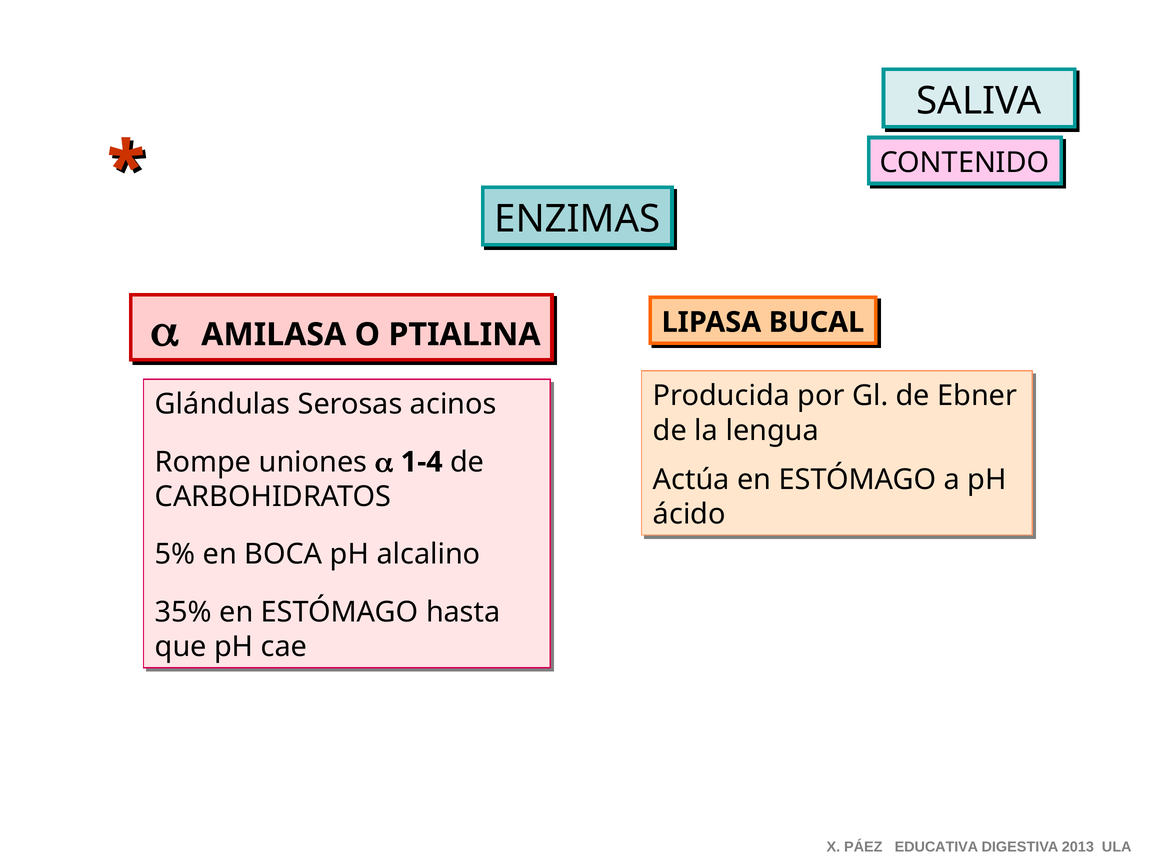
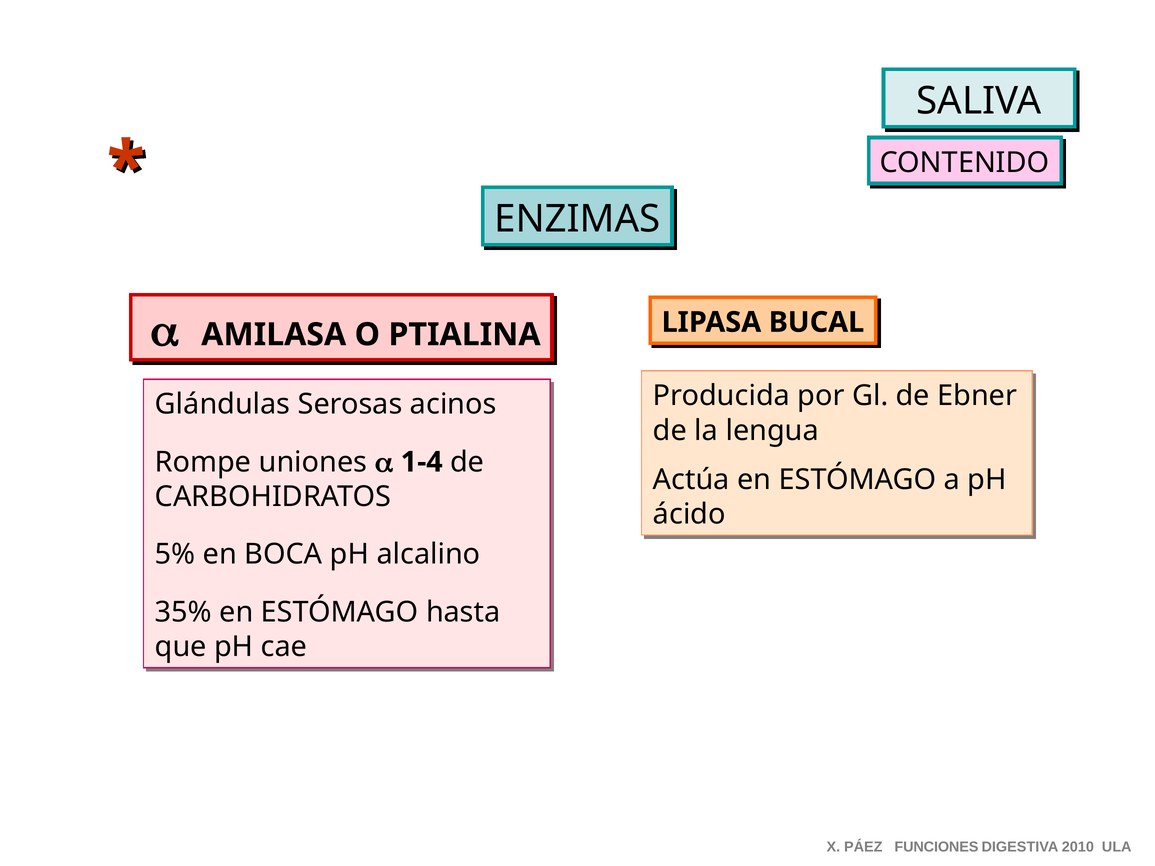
EDUCATIVA: EDUCATIVA -> FUNCIONES (936, 847)
2013: 2013 -> 2010 (1078, 847)
